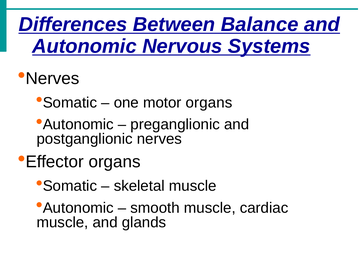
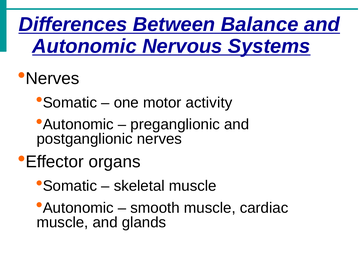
motor organs: organs -> activity (209, 102)
